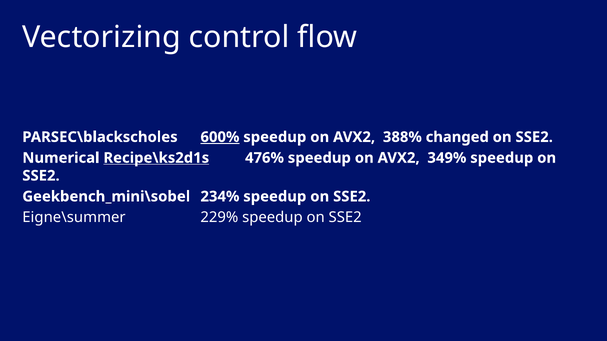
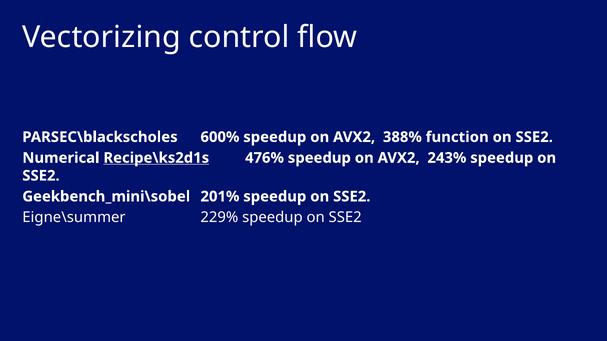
600% underline: present -> none (220, 137)
changed: changed -> function (457, 137)
349%: 349% -> 243% (447, 158)
234%: 234% -> 201% (220, 197)
